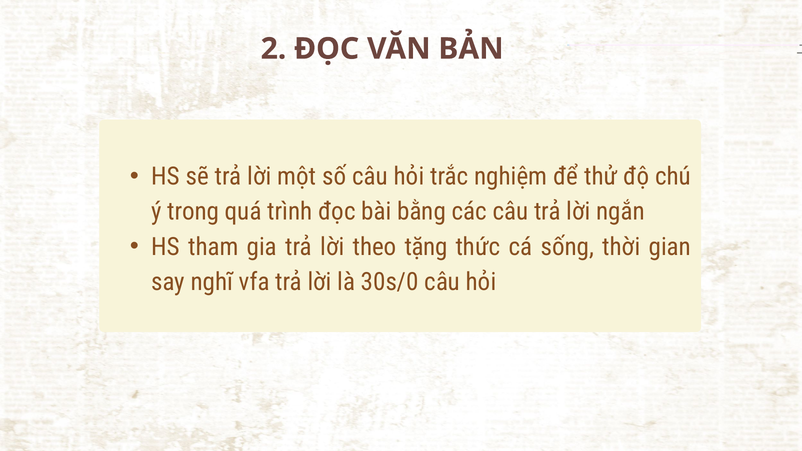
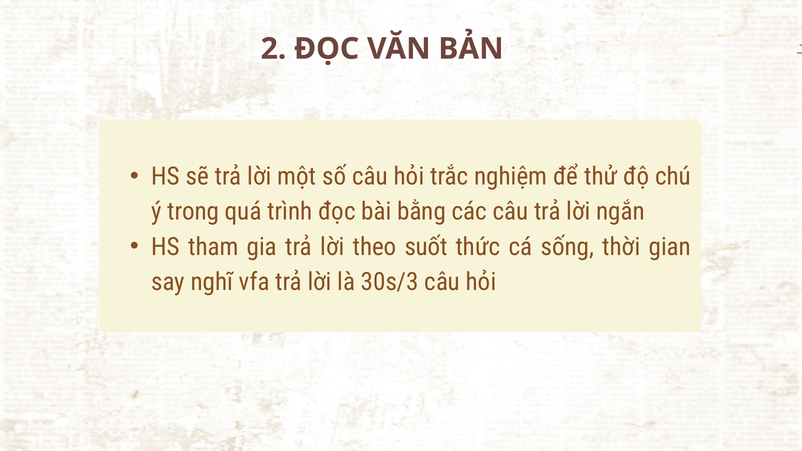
tặng: tặng -> suốt (426, 247)
30s/0: 30s/0 -> 30s/3 (390, 282)
